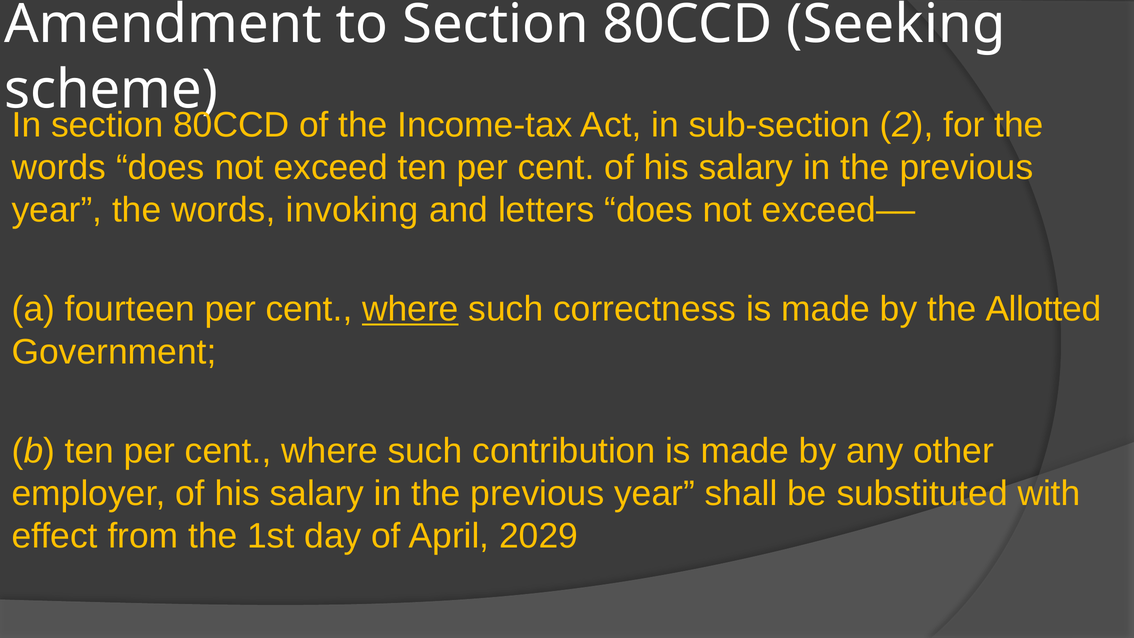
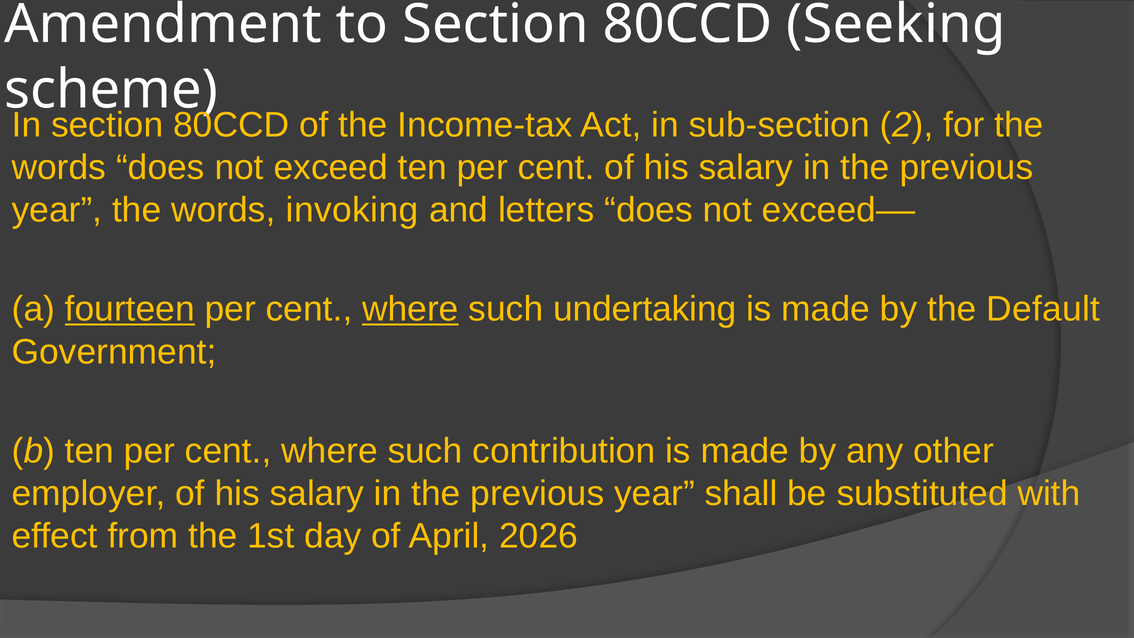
fourteen underline: none -> present (130, 309)
correctness: correctness -> undertaking (645, 309)
Allotted: Allotted -> Default (1043, 309)
2029: 2029 -> 2026 (539, 536)
